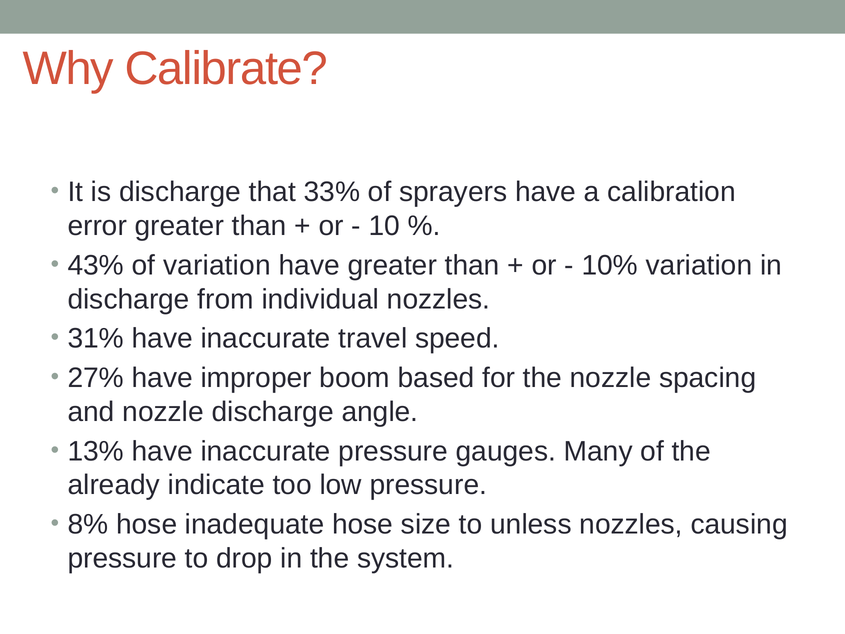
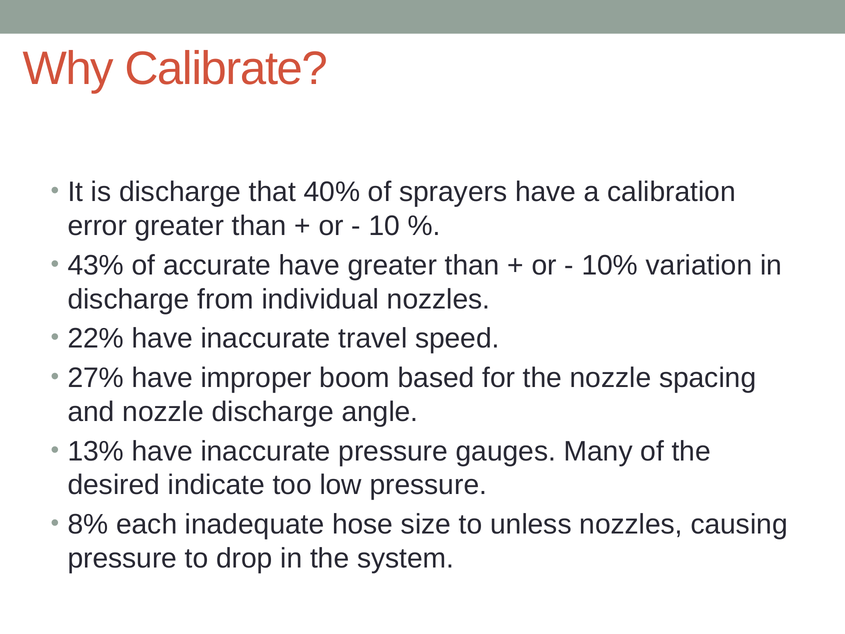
33%: 33% -> 40% (332, 192)
of variation: variation -> accurate (217, 265)
31%: 31% -> 22% (96, 339)
already: already -> desired (114, 485)
8% hose: hose -> each (147, 524)
